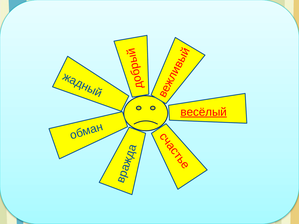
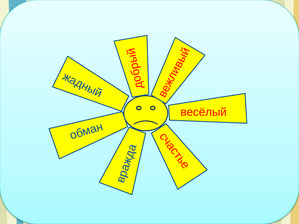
весёлый underline: present -> none (204, 112)
